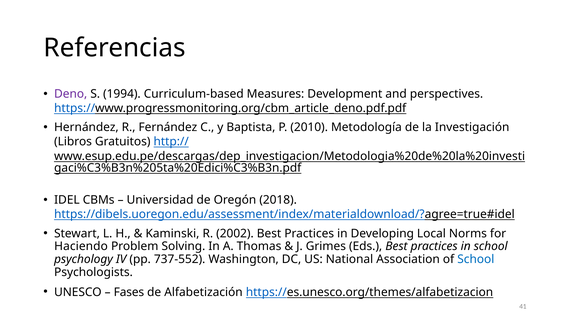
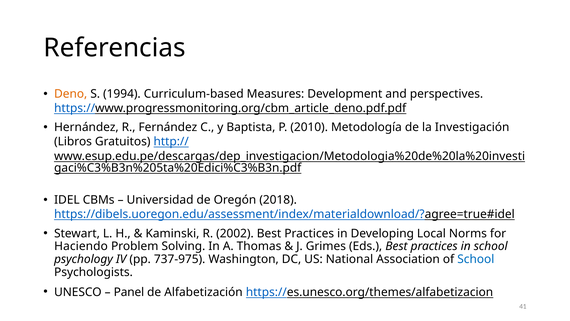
Deno colour: purple -> orange (71, 94)
737-552: 737-552 -> 737-975 (180, 259)
Fases: Fases -> Panel (129, 292)
